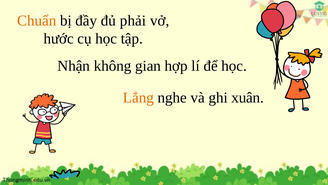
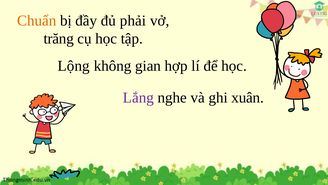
hước: hước -> trăng (59, 39)
Nhận: Nhận -> Lộng (74, 66)
Lắng colour: orange -> purple (138, 97)
